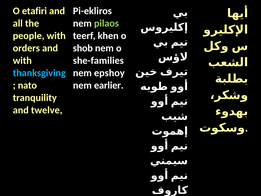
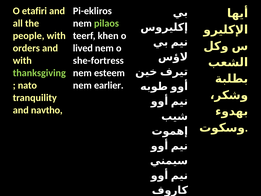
shob: shob -> lived (83, 48)
she-families: she-families -> she-fortress (98, 60)
thanksgiving colour: light blue -> light green (39, 73)
epshoy: epshoy -> esteem (109, 73)
twelve: twelve -> navtho (47, 110)
